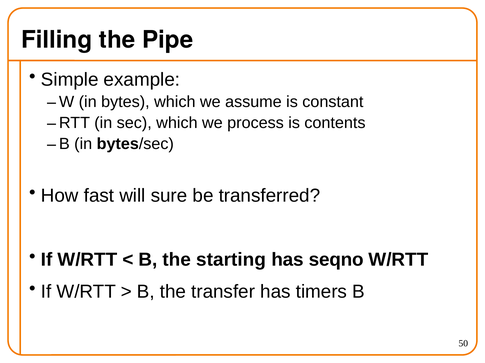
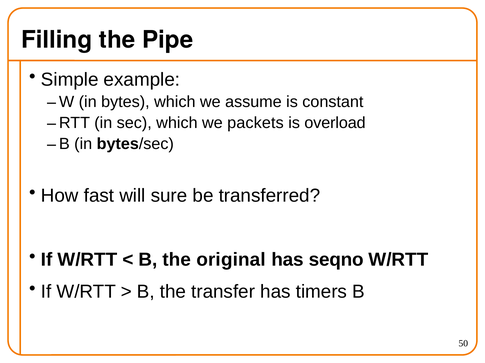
process: process -> packets (255, 123)
contents: contents -> overload (335, 123)
starting: starting -> original (231, 260)
